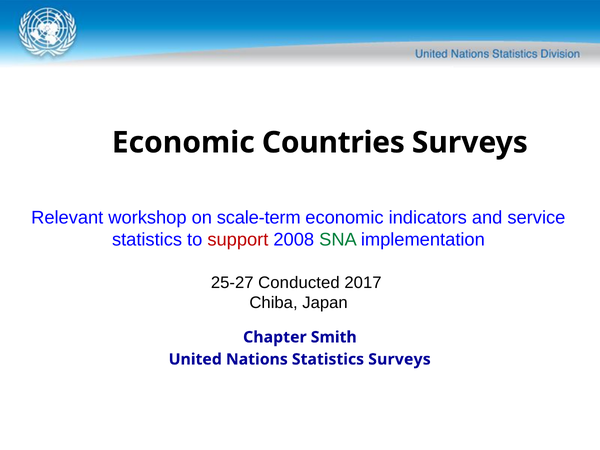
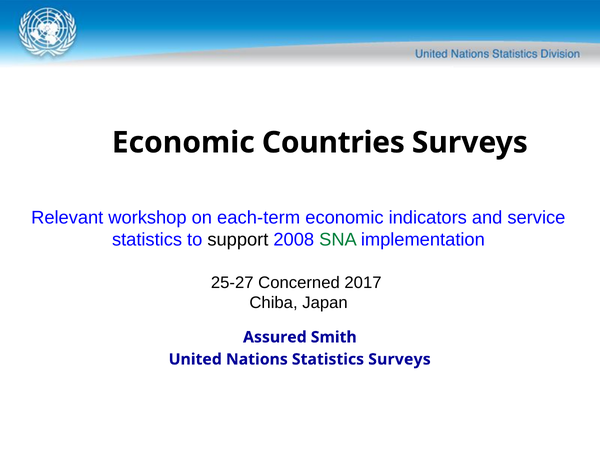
scale-term: scale-term -> each-term (259, 218)
support colour: red -> black (238, 240)
Conducted: Conducted -> Concerned (299, 283)
Chapter: Chapter -> Assured (275, 337)
